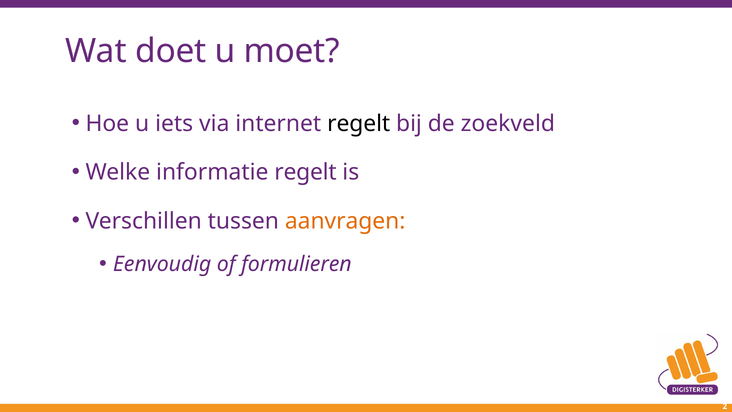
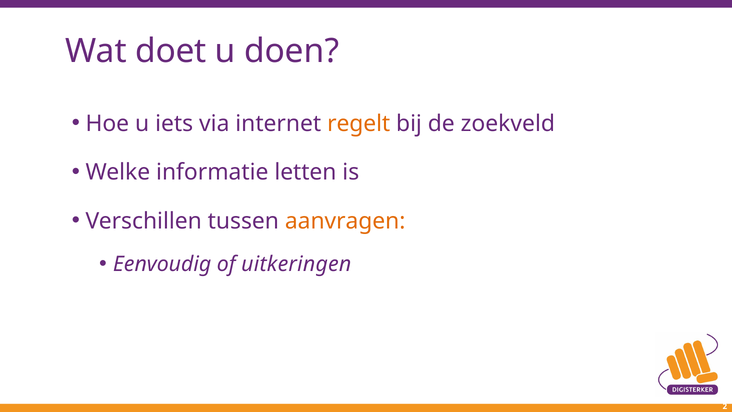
moet: moet -> doen (292, 51)
regelt colour: black -> orange (359, 123)
informatie regelt: regelt -> letten (305, 172)
formulieren: formulieren -> uitkeringen (296, 264)
